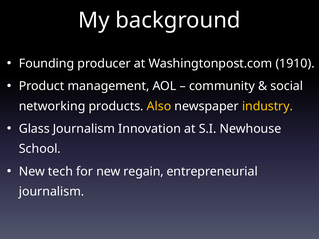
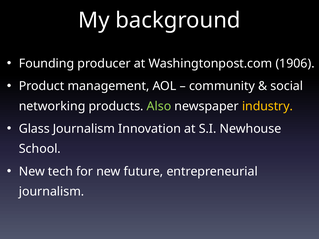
1910: 1910 -> 1906 (295, 64)
Also colour: yellow -> light green (159, 106)
regain: regain -> future (143, 172)
